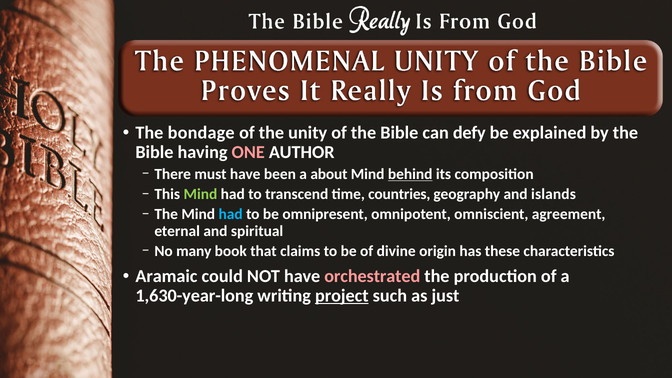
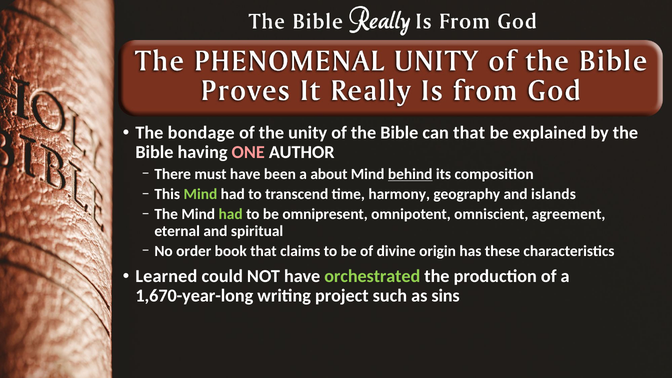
can defy: defy -> that (469, 133)
countries: countries -> harmony (399, 194)
had colour: light blue -> light green (231, 214)
many: many -> order (194, 251)
Aramaic: Aramaic -> Learned (166, 276)
orchestrated colour: pink -> light green (372, 276)
1,630-year-long: 1,630-year-long -> 1,670-year-long (194, 296)
project underline: present -> none (342, 296)
just: just -> sins (446, 296)
